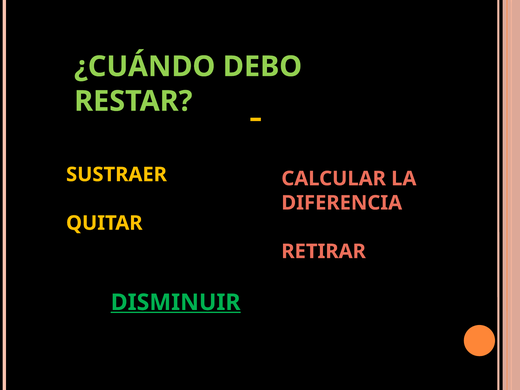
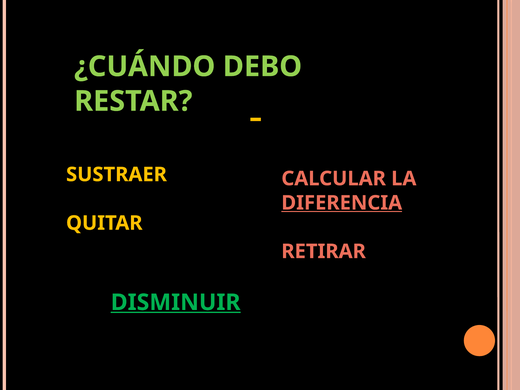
DIFERENCIA underline: none -> present (342, 203)
